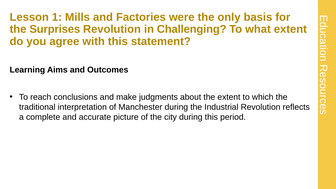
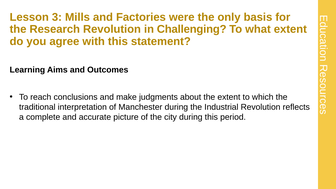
1: 1 -> 3 (57, 17)
Surprises: Surprises -> Research (55, 29)
